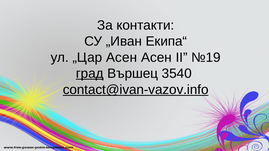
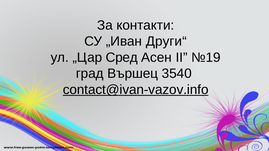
Екипа“: Екипа“ -> Други“ (166, 41)
„Цар Асен: Асен -> Сред (122, 58)
град underline: present -> none (90, 74)
